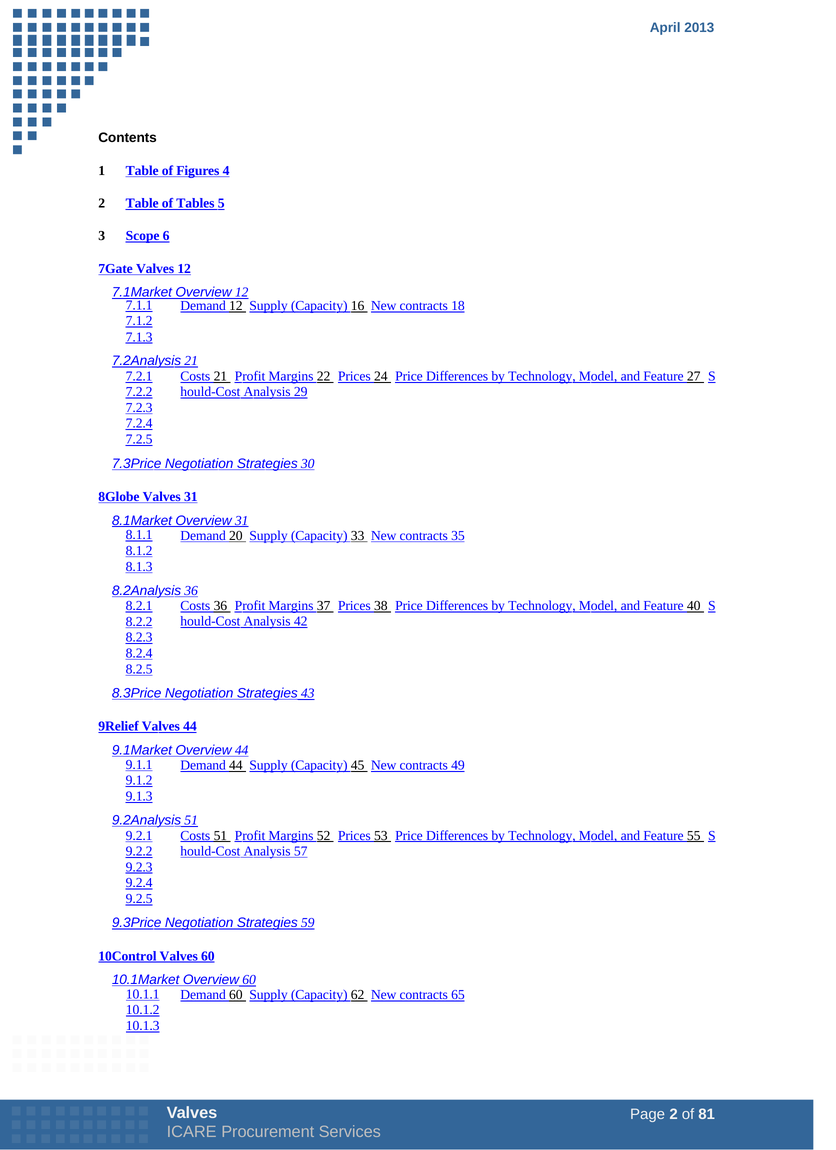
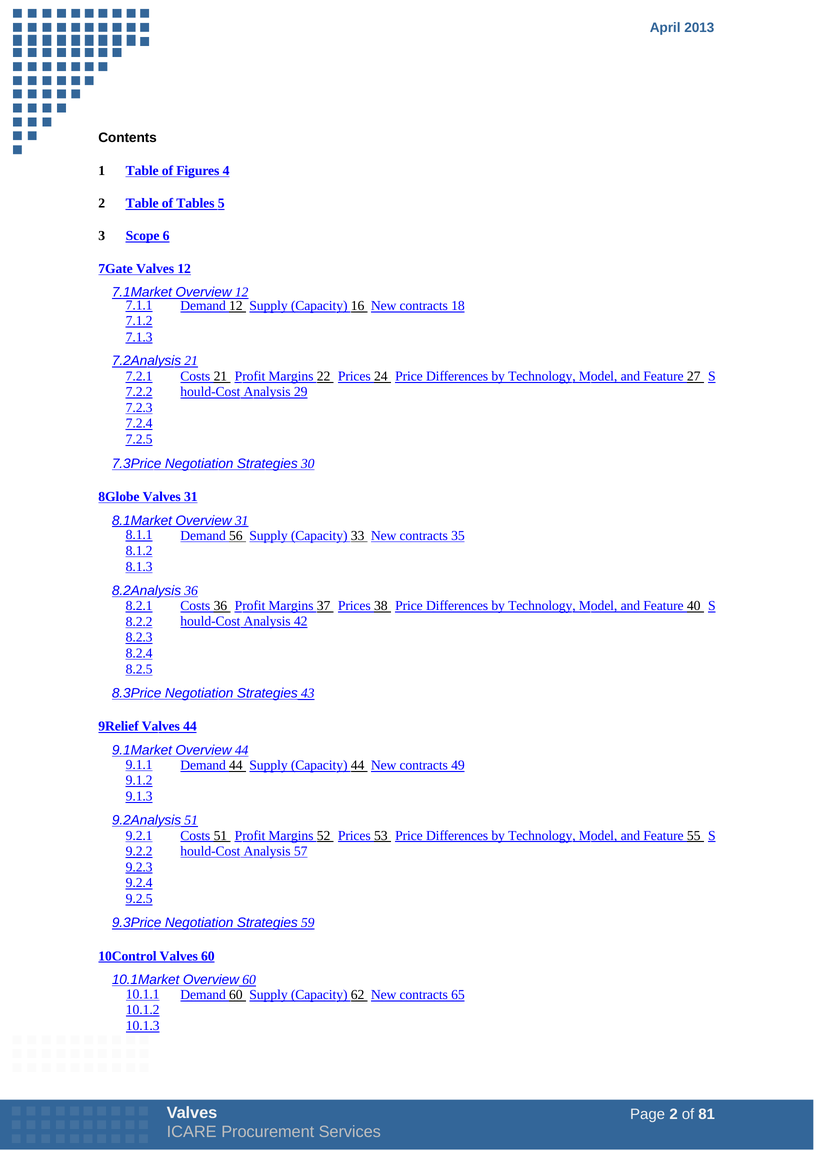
20: 20 -> 56 (236, 536)
Capacity 45: 45 -> 44 (358, 765)
